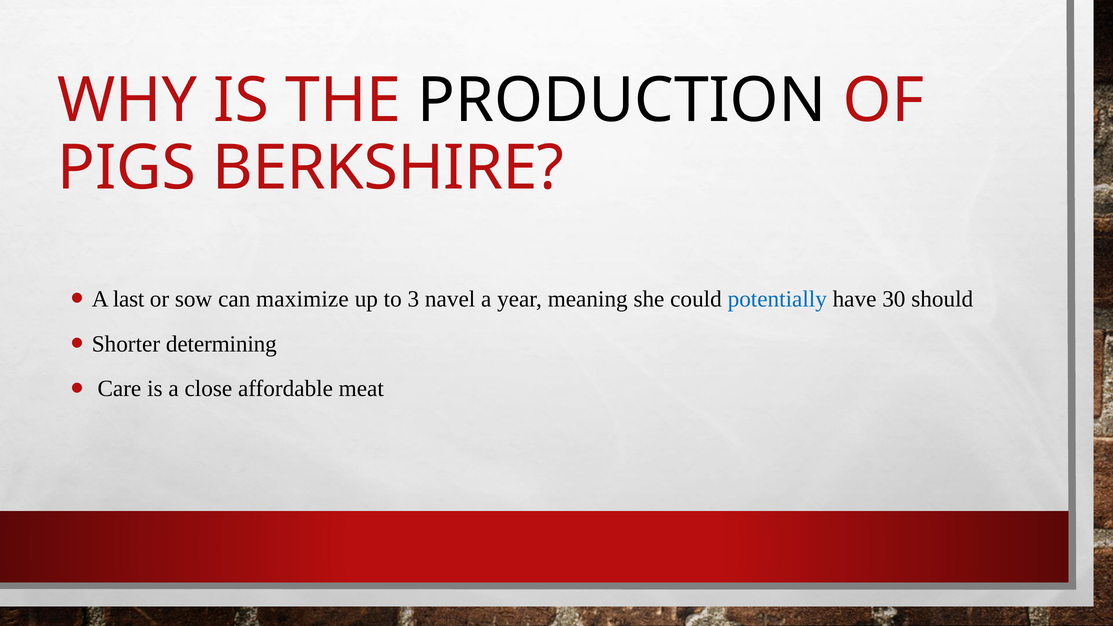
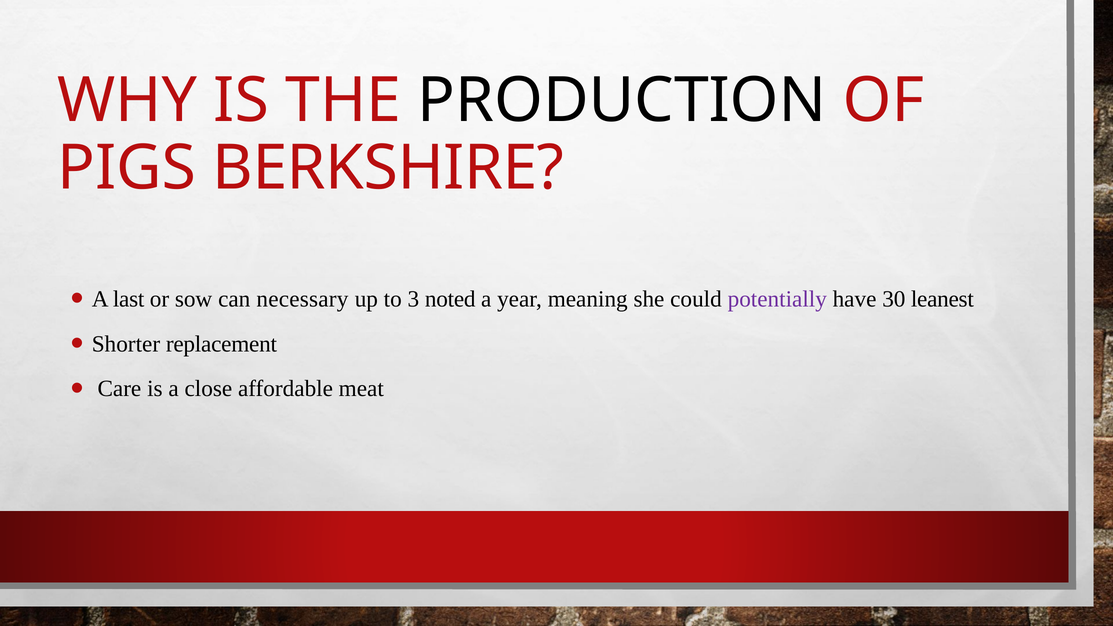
maximize: maximize -> necessary (302, 299)
navel: navel -> noted (450, 299)
potentially colour: blue -> purple (777, 299)
should: should -> leanest (942, 299)
determining: determining -> replacement (221, 344)
